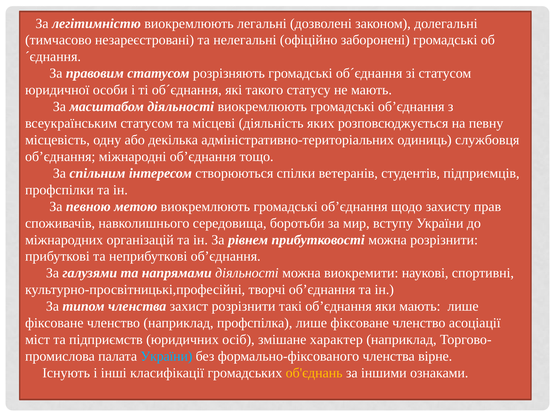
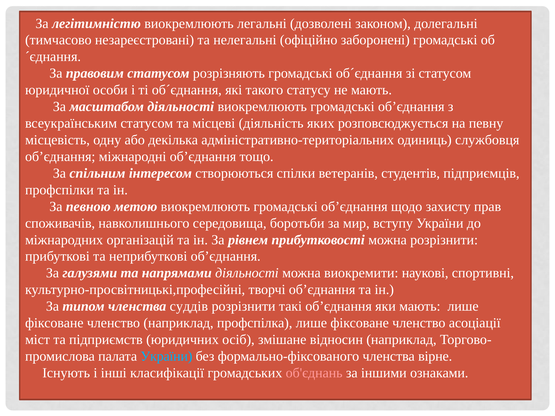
захист: захист -> суддів (189, 307)
характер: характер -> відносин (336, 340)
об'єднань colour: yellow -> pink (314, 373)
